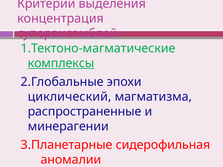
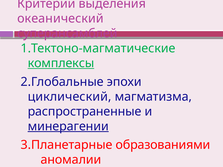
концентрация: концентрация -> океанический (60, 19)
минерагении underline: none -> present (68, 126)
сидерофильная: сидерофильная -> образованиями (163, 145)
